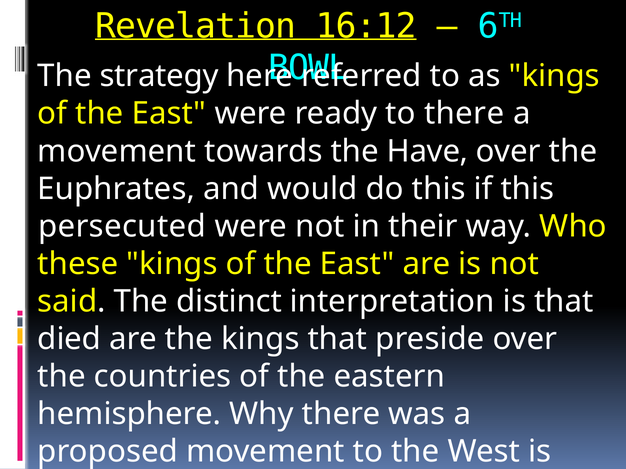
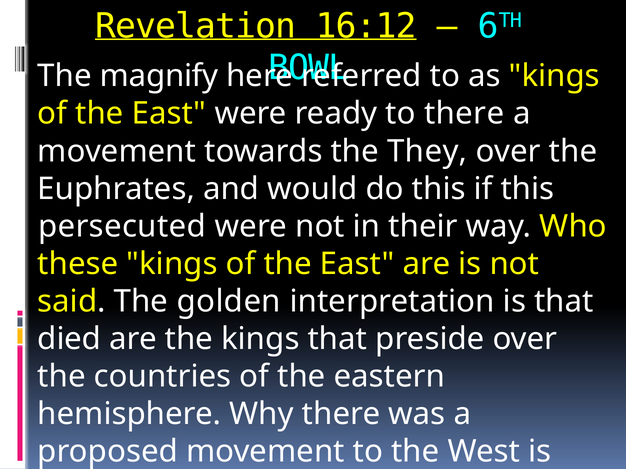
strategy: strategy -> magnify (159, 76)
the Have: Have -> They (427, 151)
distinct: distinct -> golden (229, 302)
